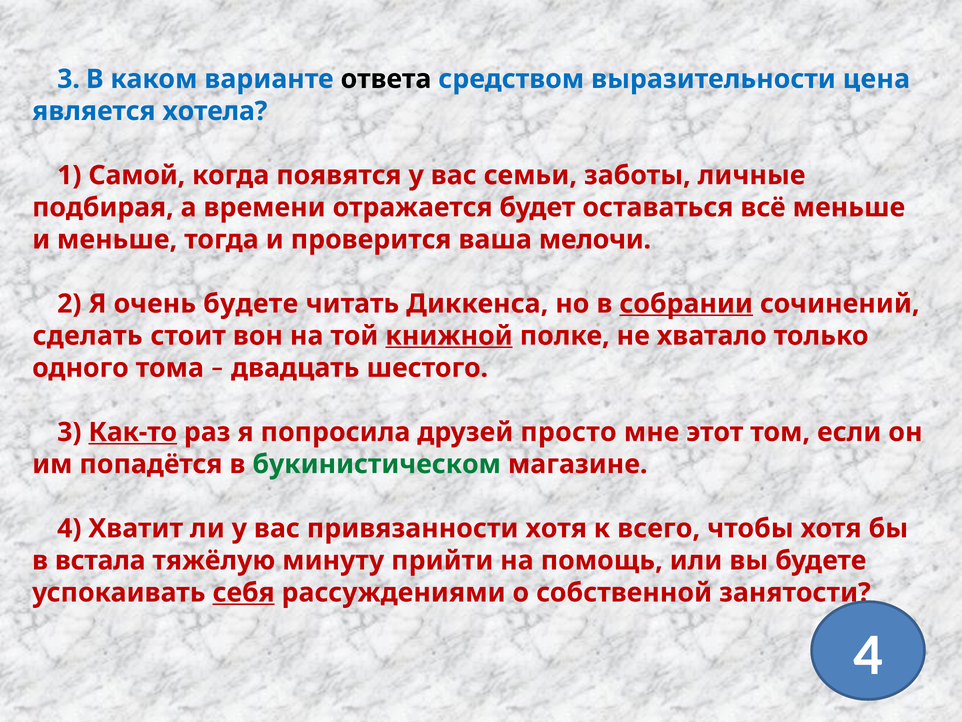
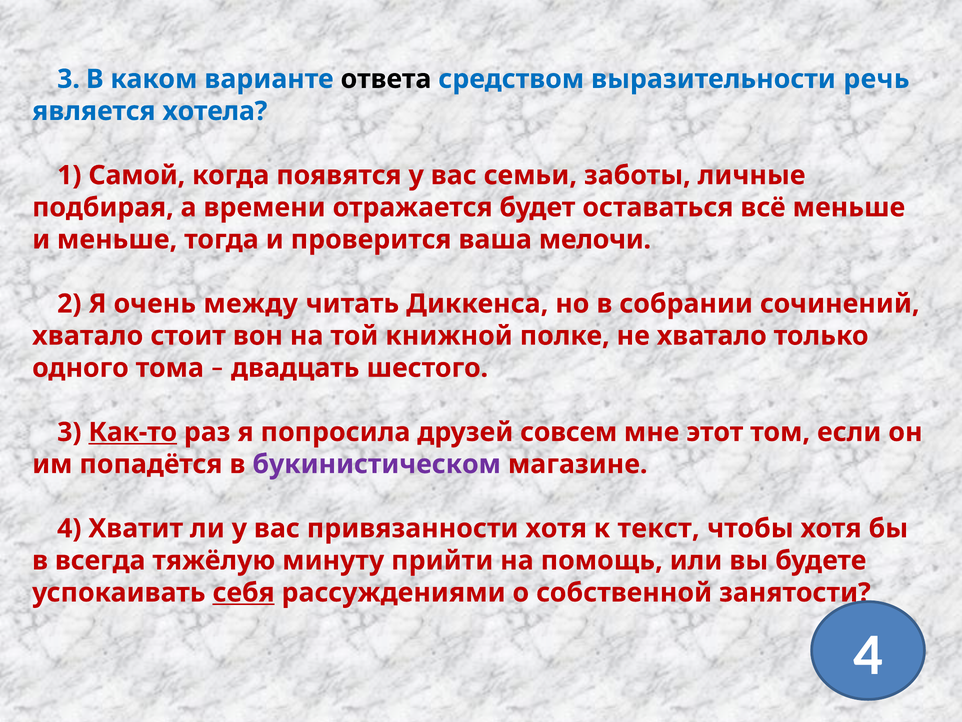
цена: цена -> речь (876, 79)
очень будете: будете -> между (251, 304)
собрании underline: present -> none (686, 304)
сделать: сделать -> хватало (88, 336)
книжной underline: present -> none (449, 336)
просто: просто -> совсем (569, 432)
букинистическом colour: green -> purple (377, 464)
всего: всего -> текст (659, 528)
встала: встала -> всегда (100, 560)
